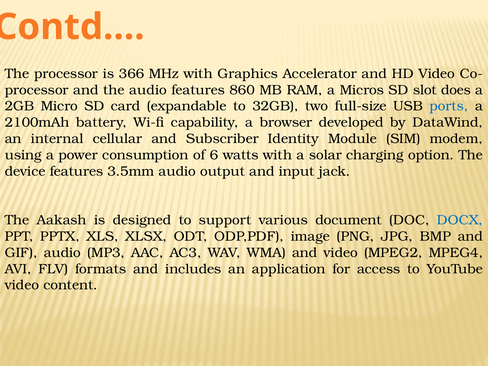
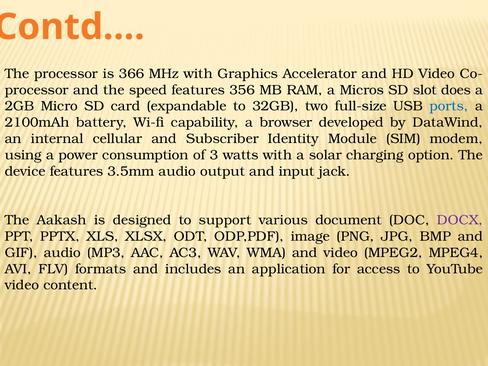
the audio: audio -> speed (148, 90)
860: 860 -> 356 (242, 90)
6: 6 -> 3 (214, 155)
DOCX colour: blue -> purple (460, 220)
